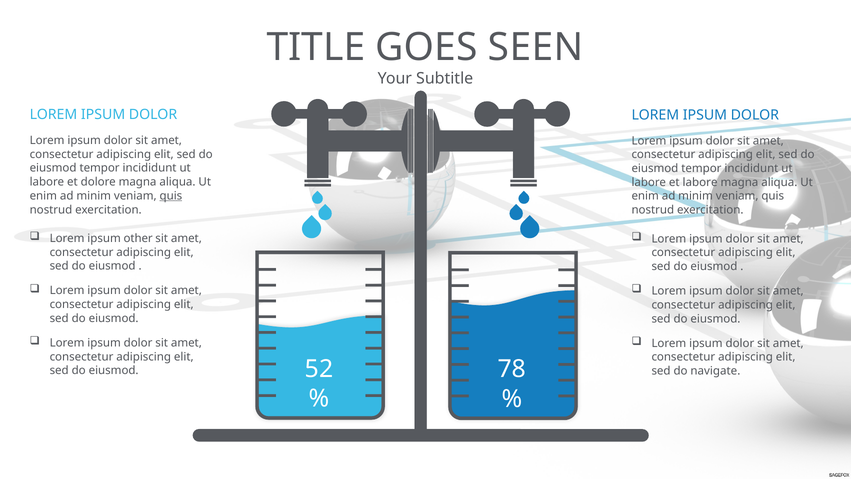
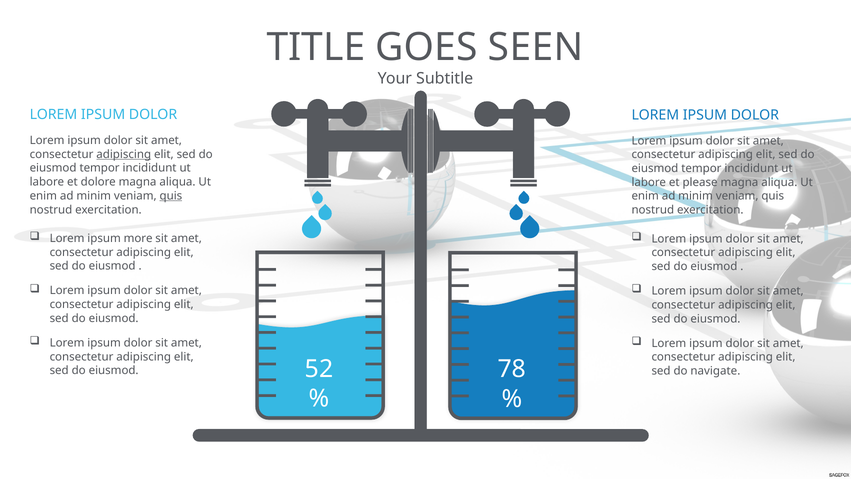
adipiscing underline: none -> present (124, 154)
et labore: labore -> please (700, 182)
other: other -> more (138, 238)
